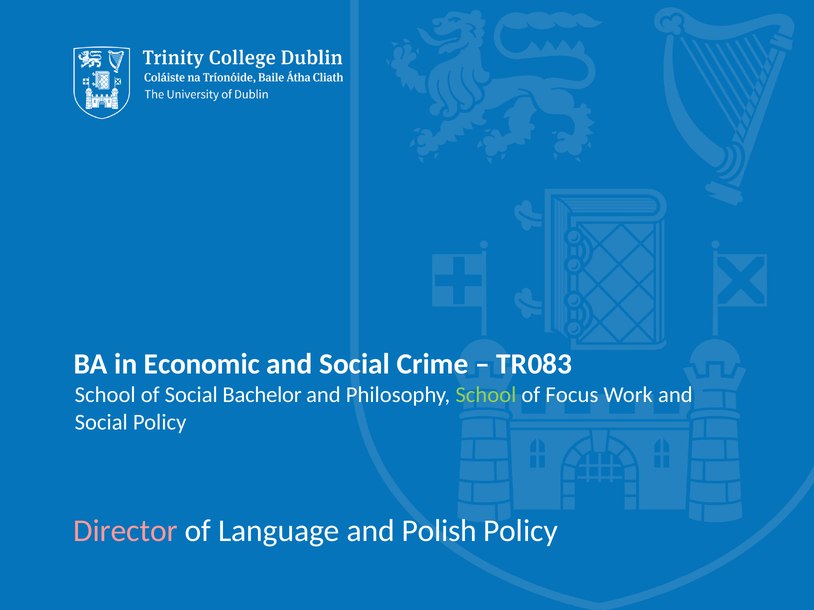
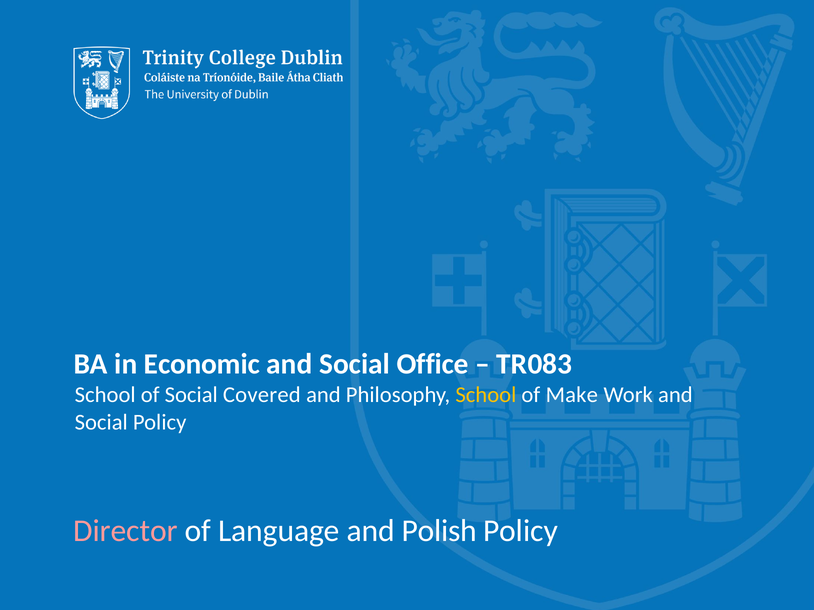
Crime: Crime -> Office (433, 365)
Bachelor: Bachelor -> Covered (262, 395)
School colour: light green -> yellow (486, 395)
Focus: Focus -> Make (572, 395)
